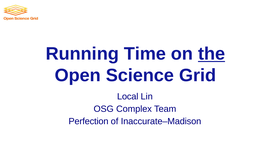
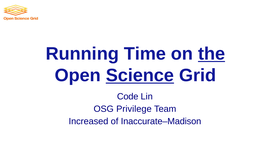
Science underline: none -> present (140, 76)
Local: Local -> Code (128, 97)
Complex: Complex -> Privilege (134, 109)
Perfection: Perfection -> Increased (88, 122)
